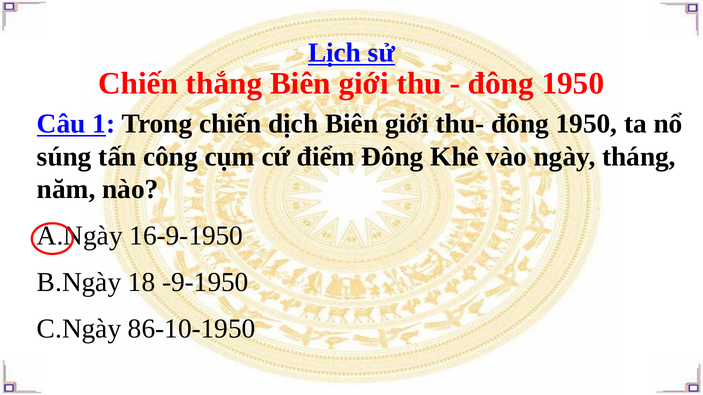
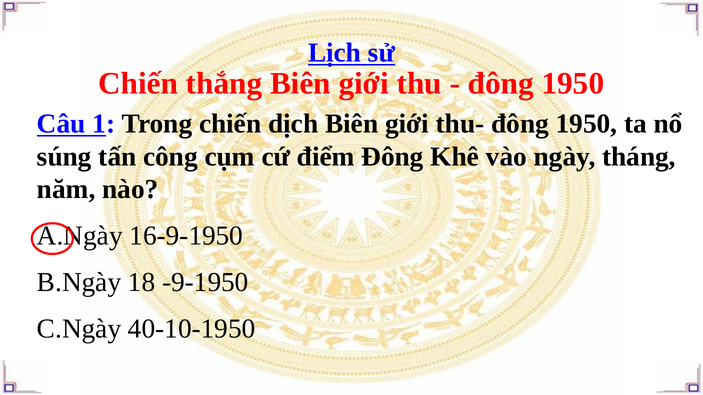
86-10-1950: 86-10-1950 -> 40-10-1950 (192, 329)
